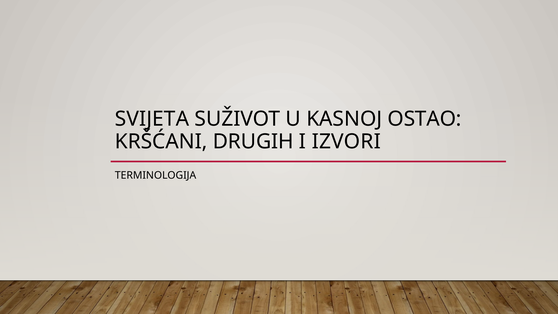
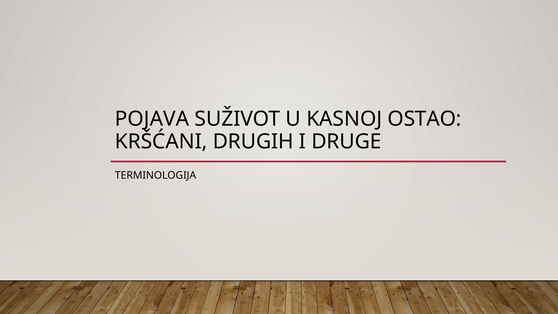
SVIJETA: SVIJETA -> POJAVA (152, 119)
IZVORI: IZVORI -> DRUGE (346, 142)
